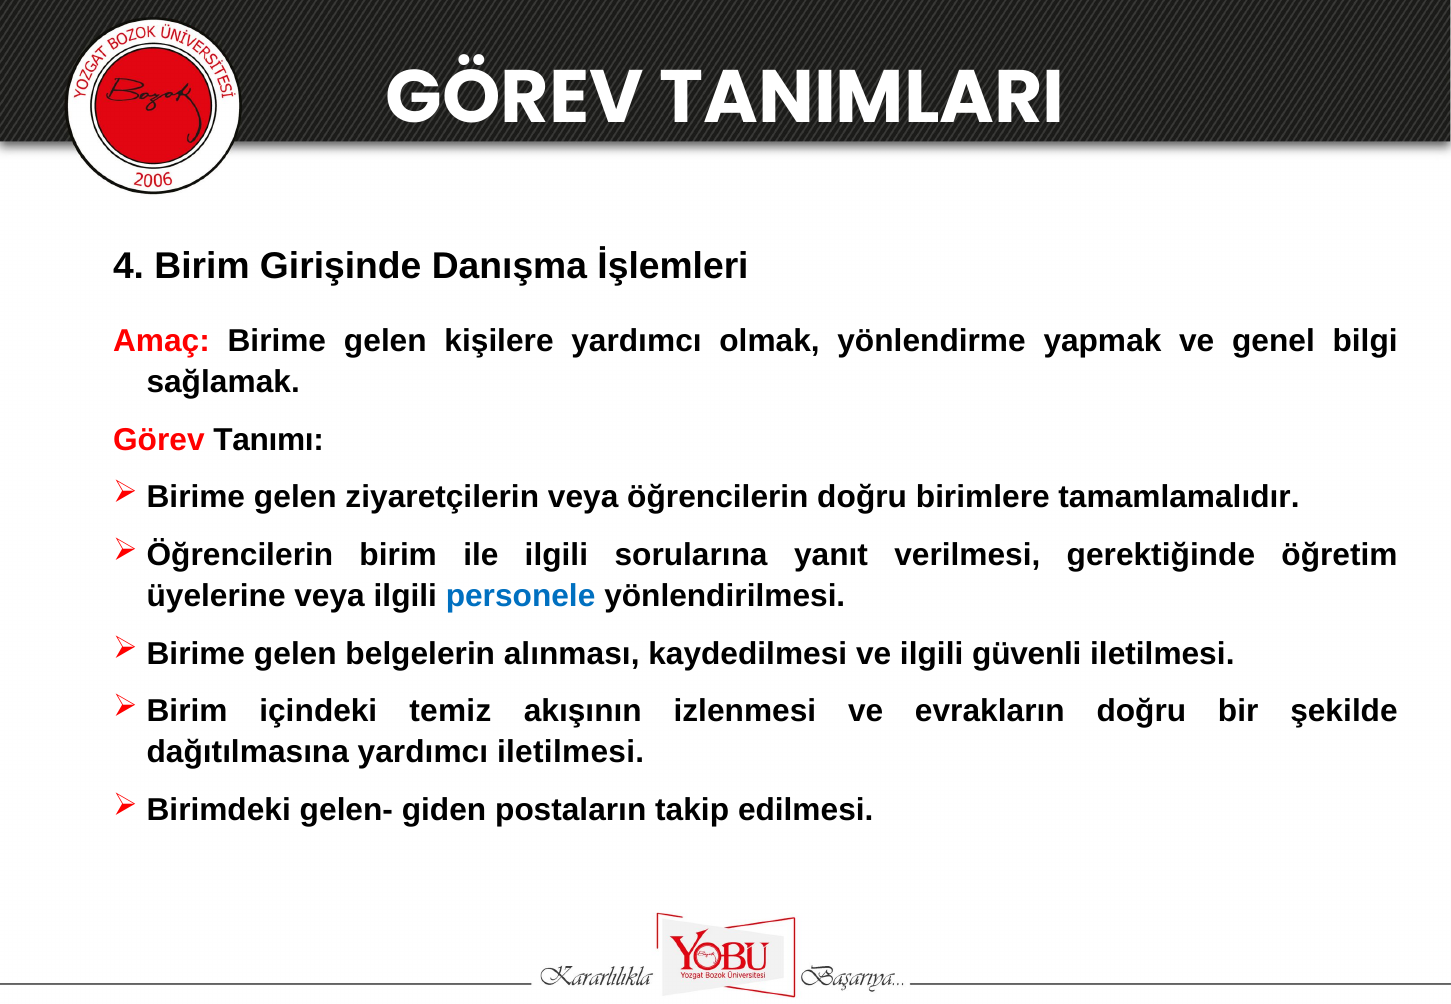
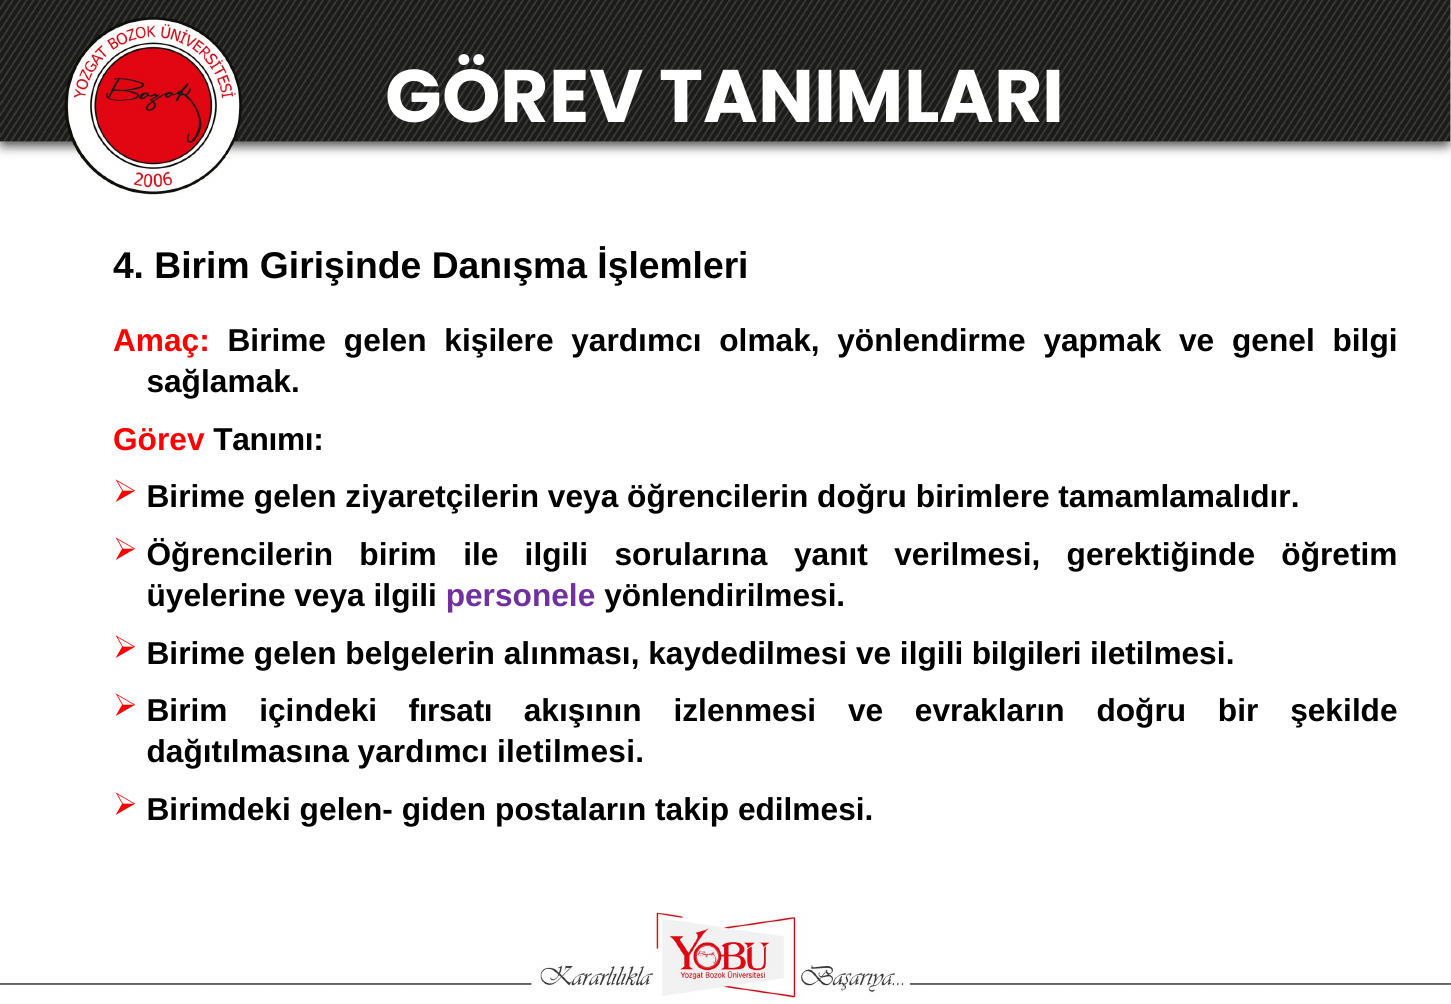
personele colour: blue -> purple (521, 596)
güvenli: güvenli -> bilgileri (1027, 654)
temiz: temiz -> fırsatı (451, 712)
